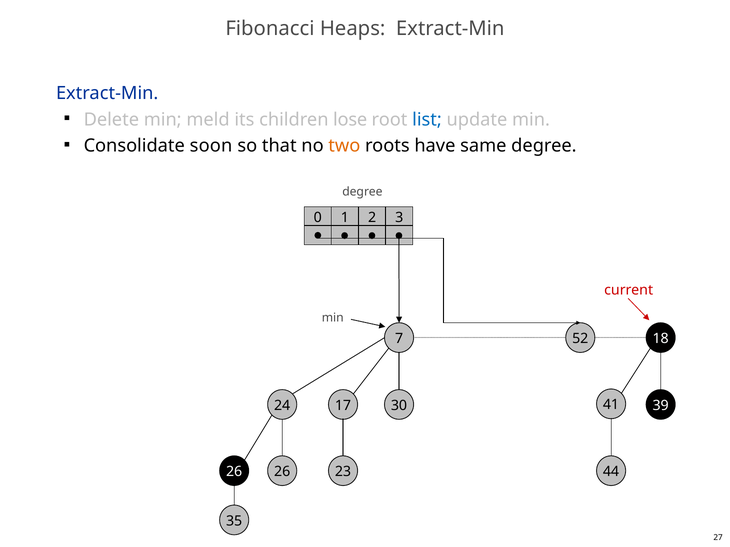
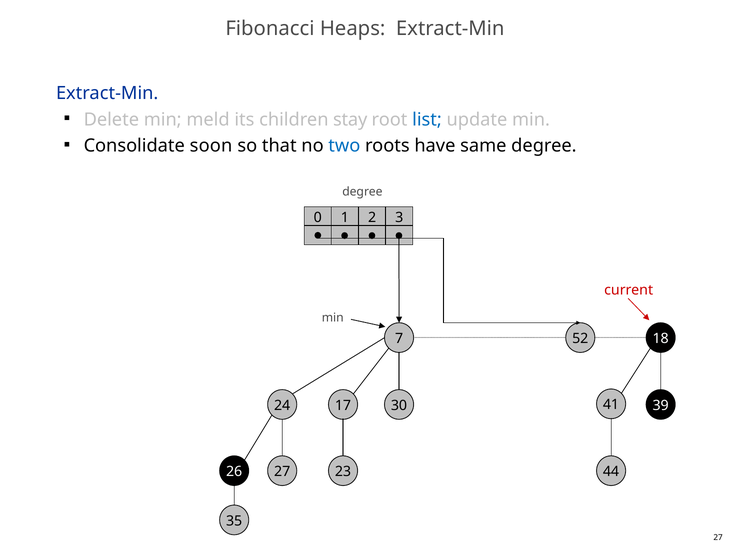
lose: lose -> stay (350, 120)
two colour: orange -> blue (344, 146)
26 26: 26 -> 27 (282, 472)
